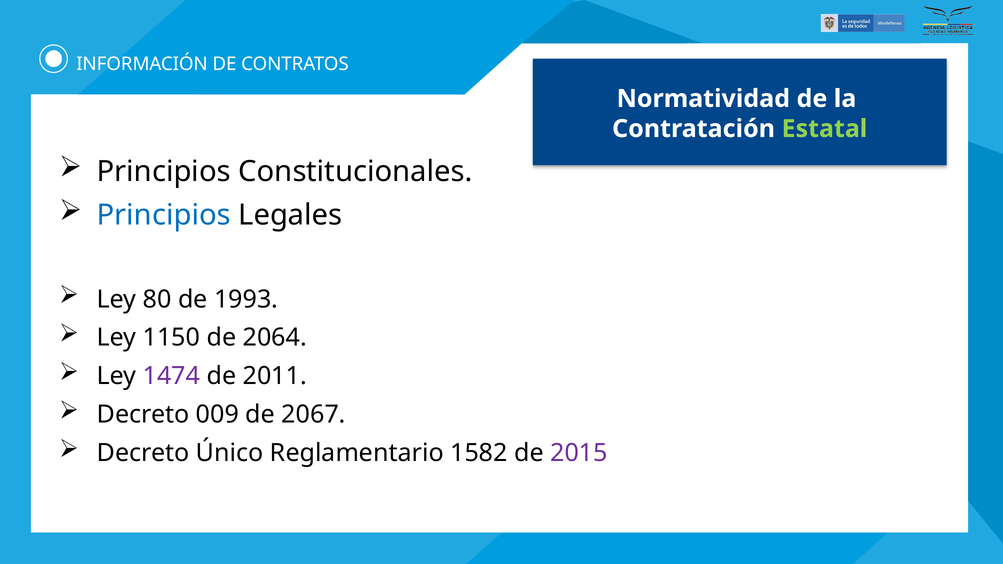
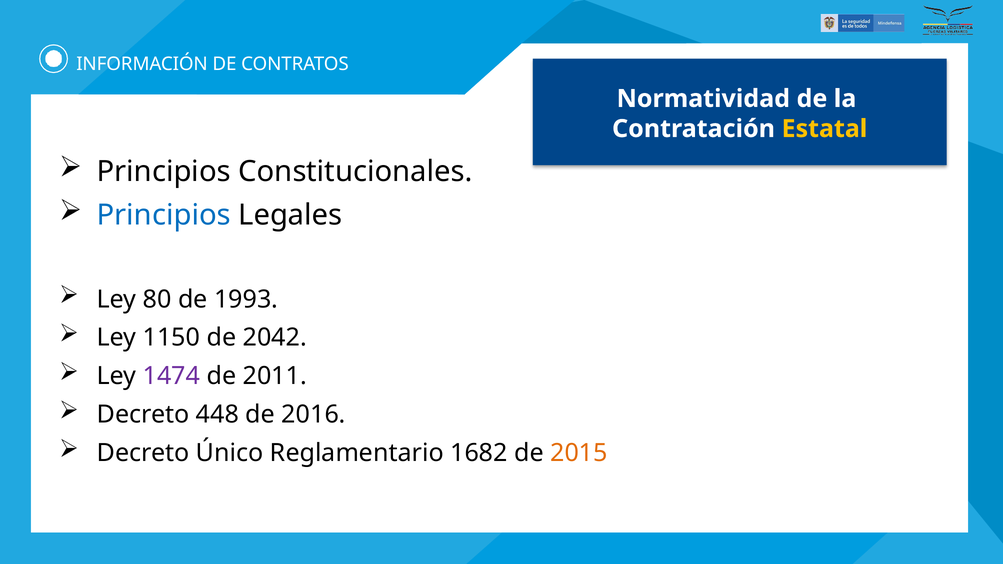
Estatal colour: light green -> yellow (824, 129)
2064: 2064 -> 2042 (275, 338)
009: 009 -> 448 (217, 415)
2067: 2067 -> 2016 (314, 415)
1582: 1582 -> 1682 (479, 453)
2015 colour: purple -> orange (579, 453)
